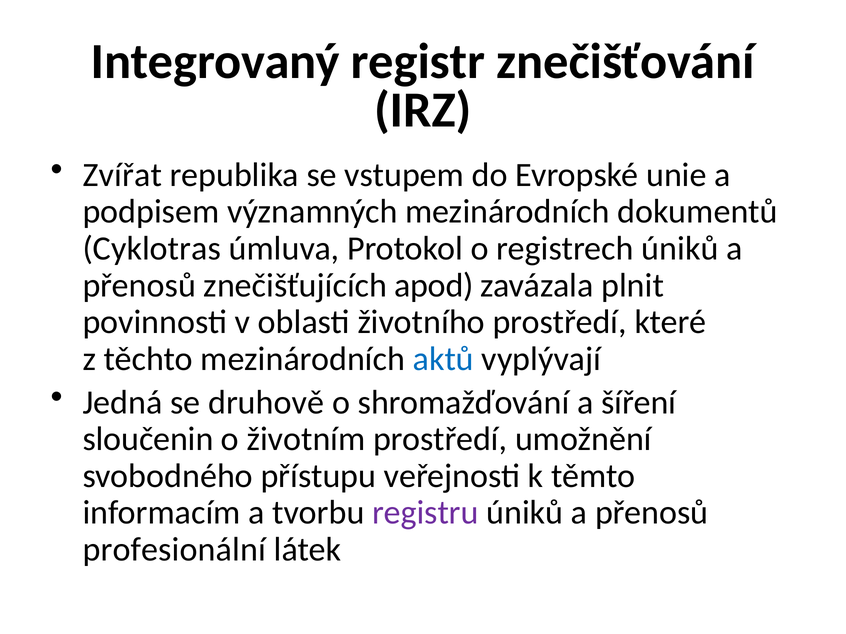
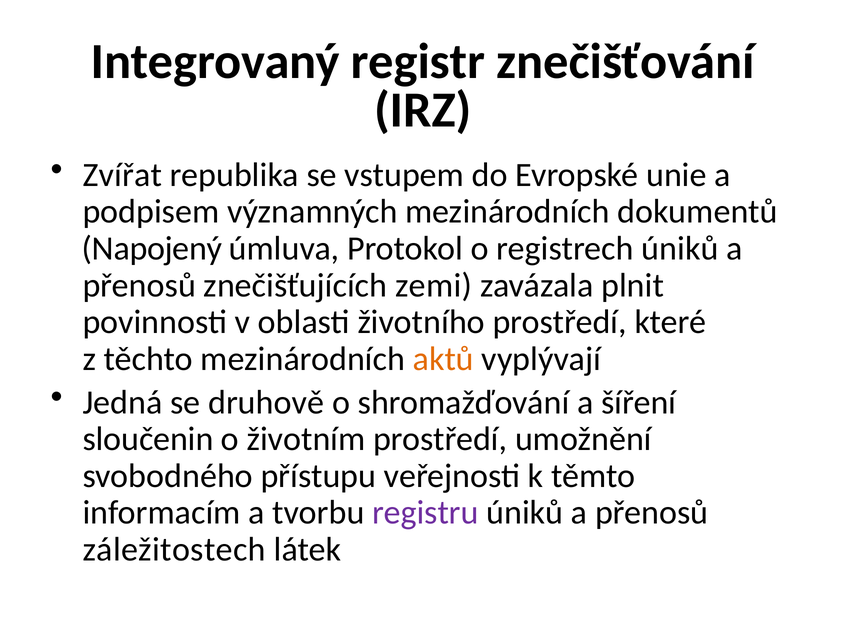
Cyklotras: Cyklotras -> Napojený (152, 249)
apod: apod -> zemi (434, 286)
aktů colour: blue -> orange (443, 359)
profesionální: profesionální -> záležitostech (174, 550)
